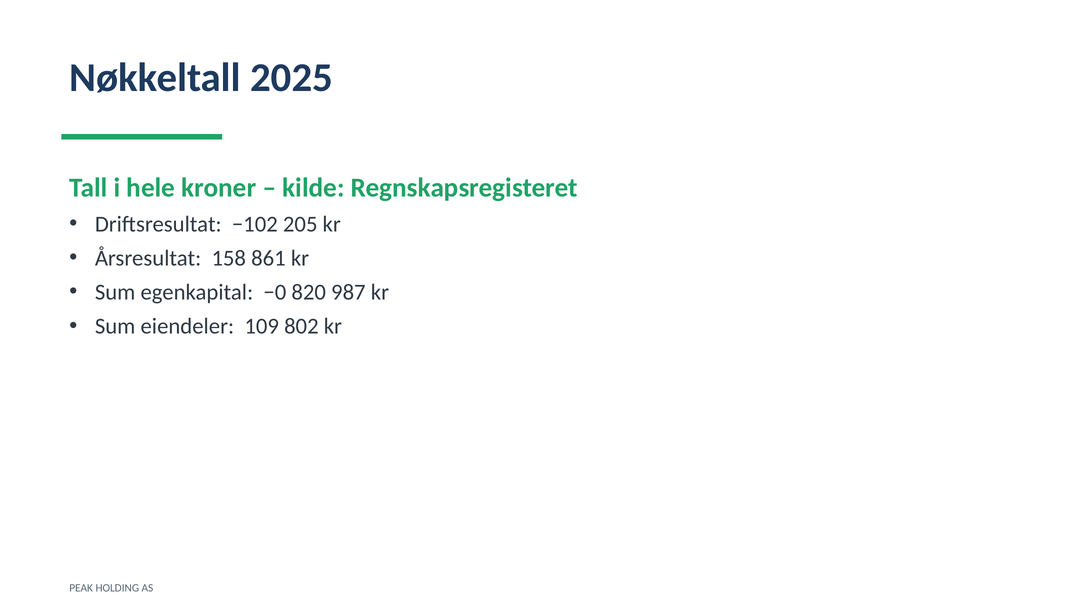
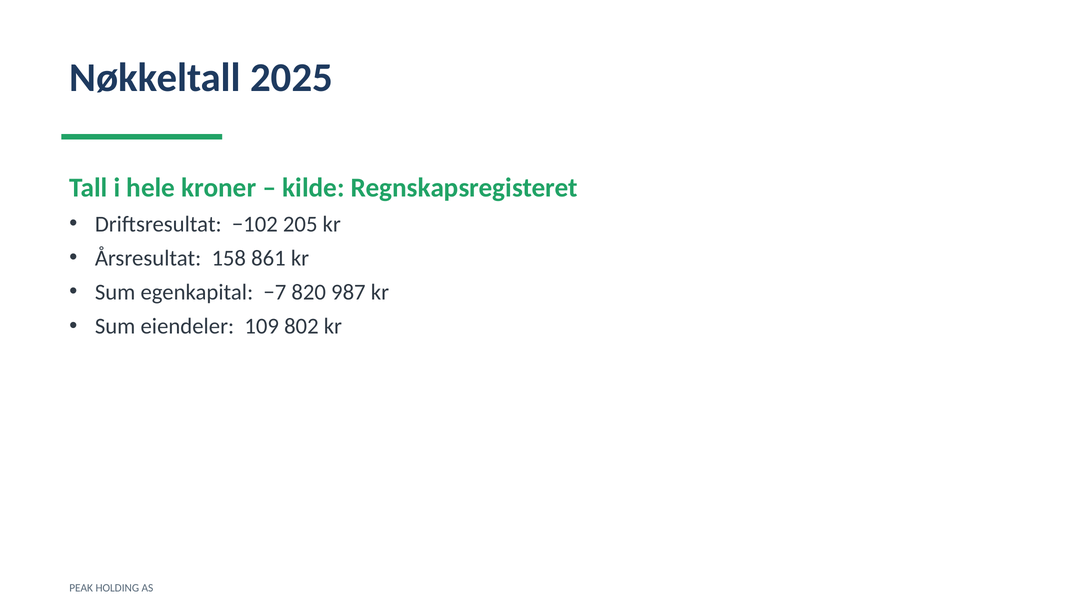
−0: −0 -> −7 (275, 292)
